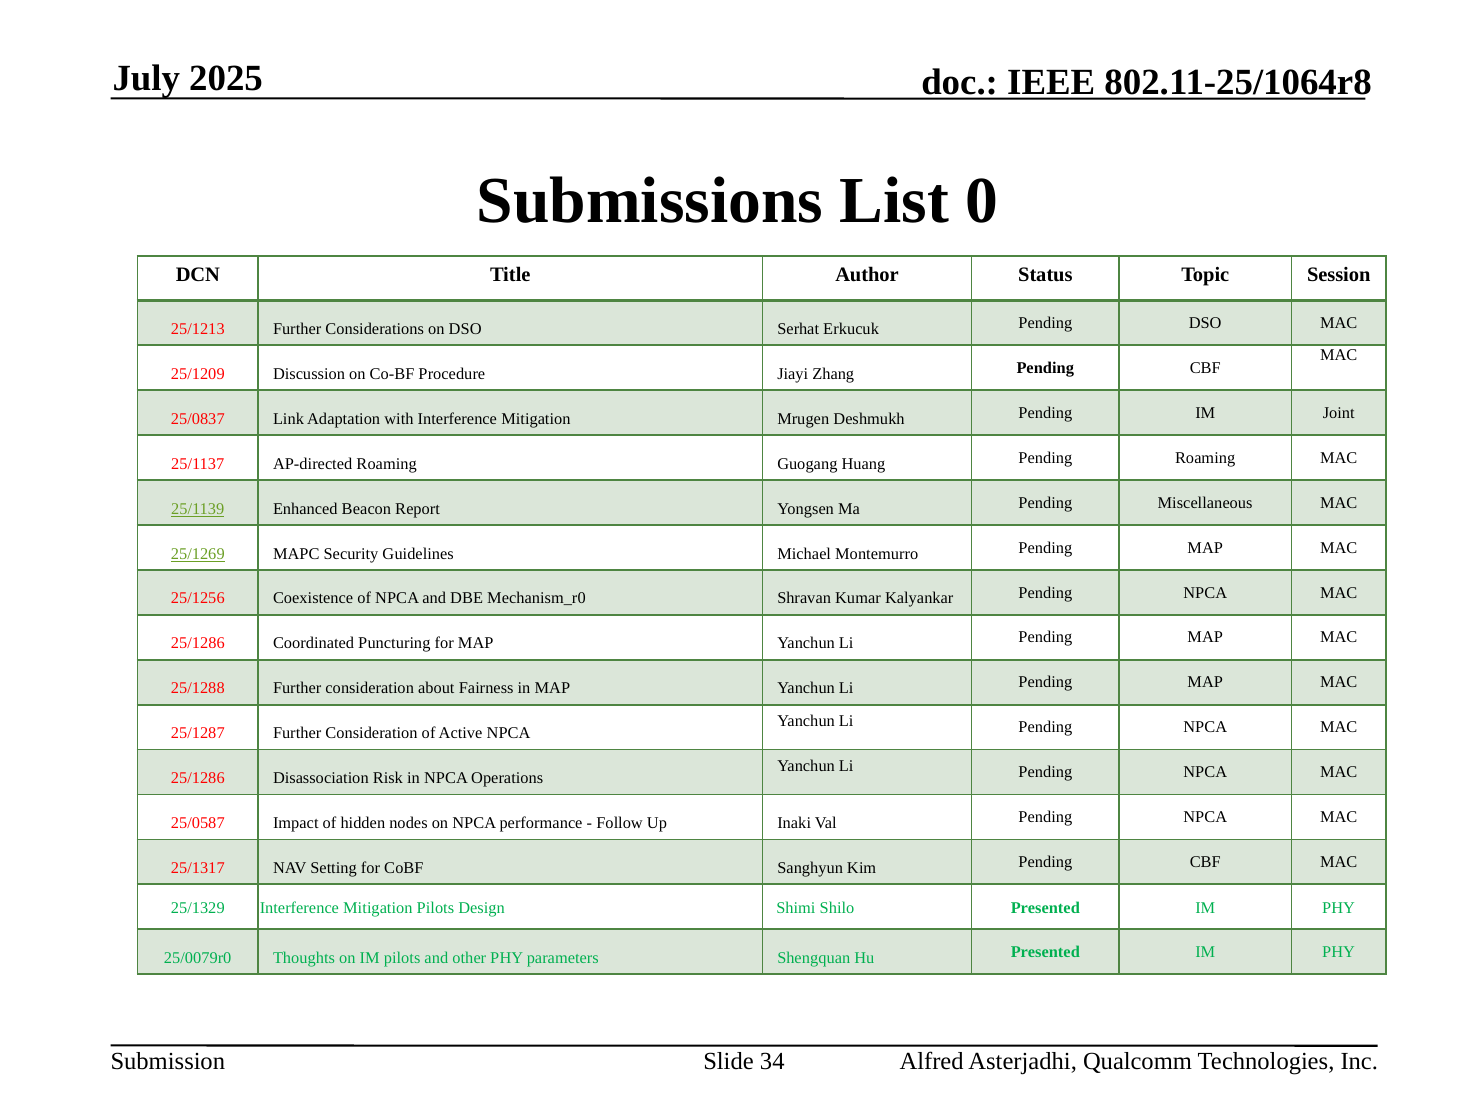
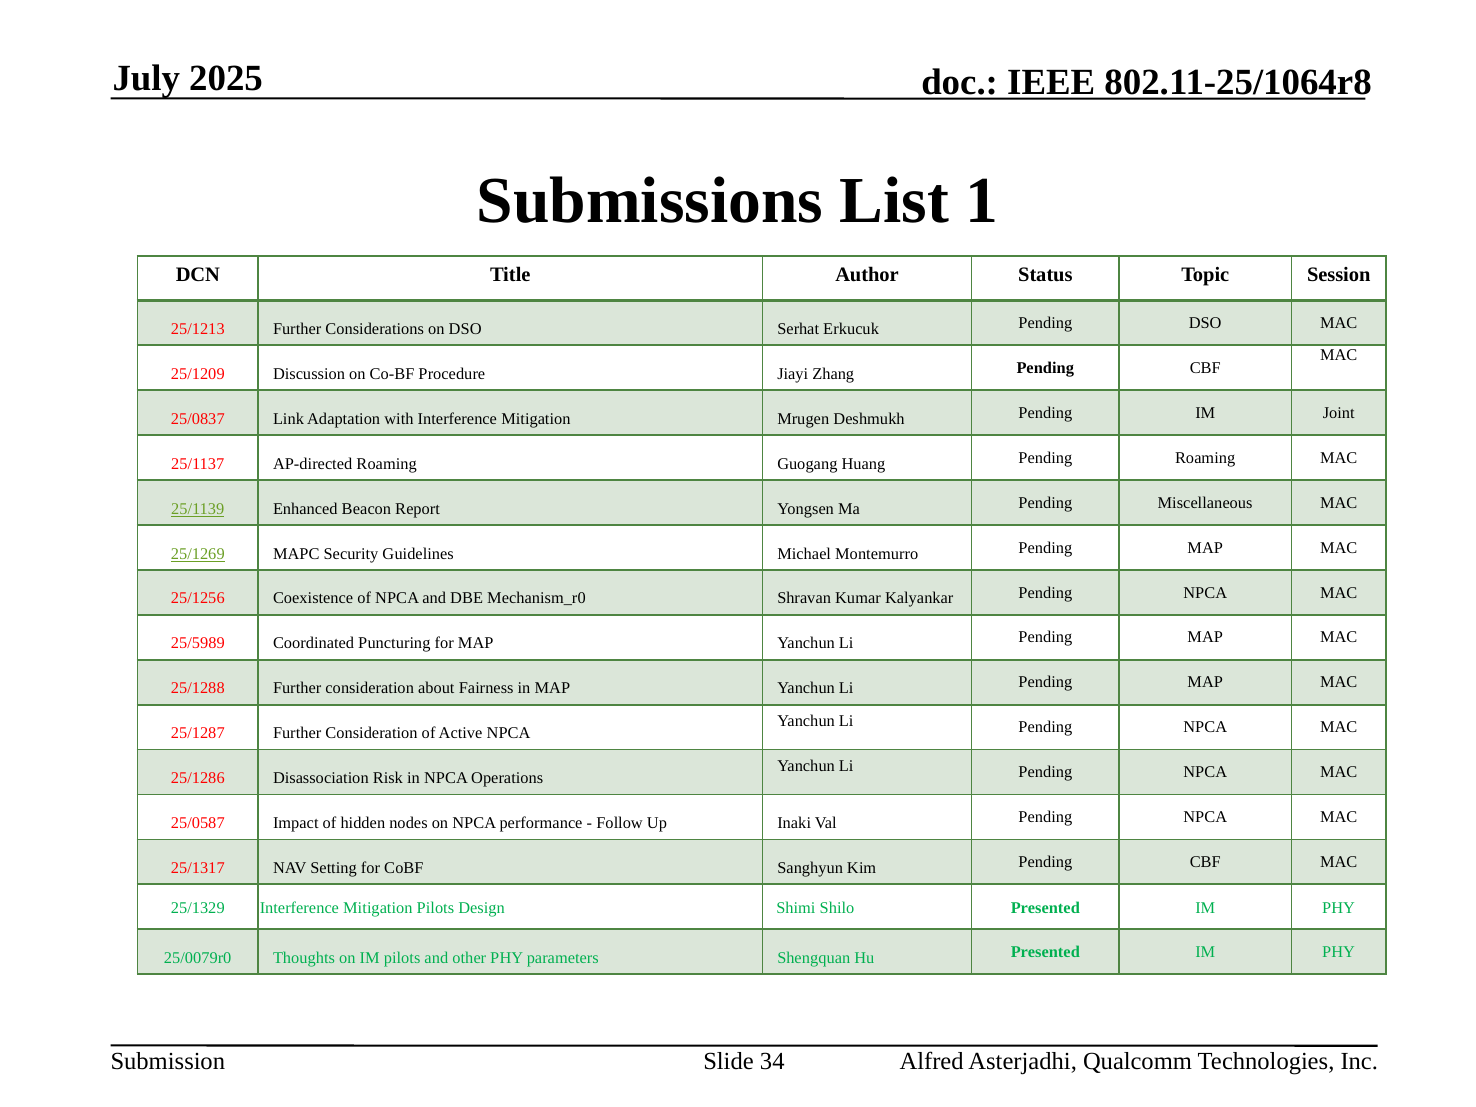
0: 0 -> 1 (982, 201)
25/1286: 25/1286 -> 25/5989 (198, 644)
